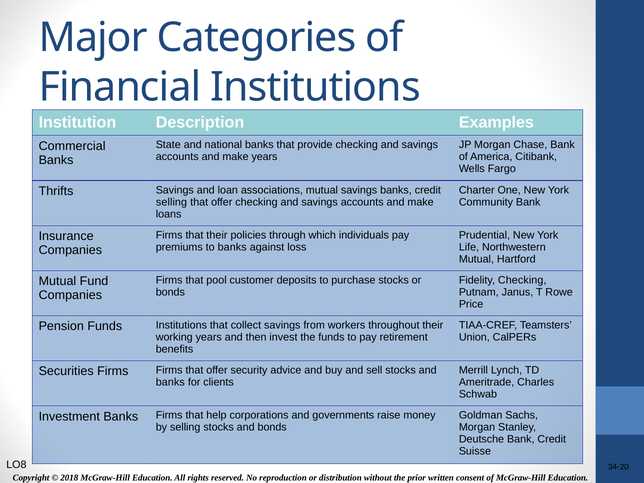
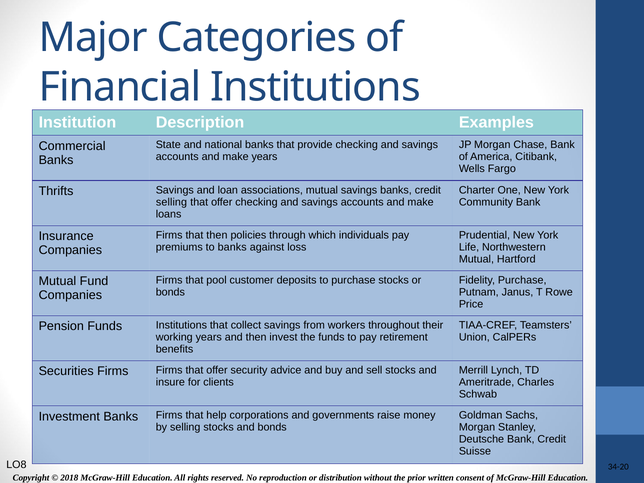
that their: their -> then (217, 235)
Fidelity Checking: Checking -> Purchase (522, 280)
banks: banks -> insure (170, 382)
